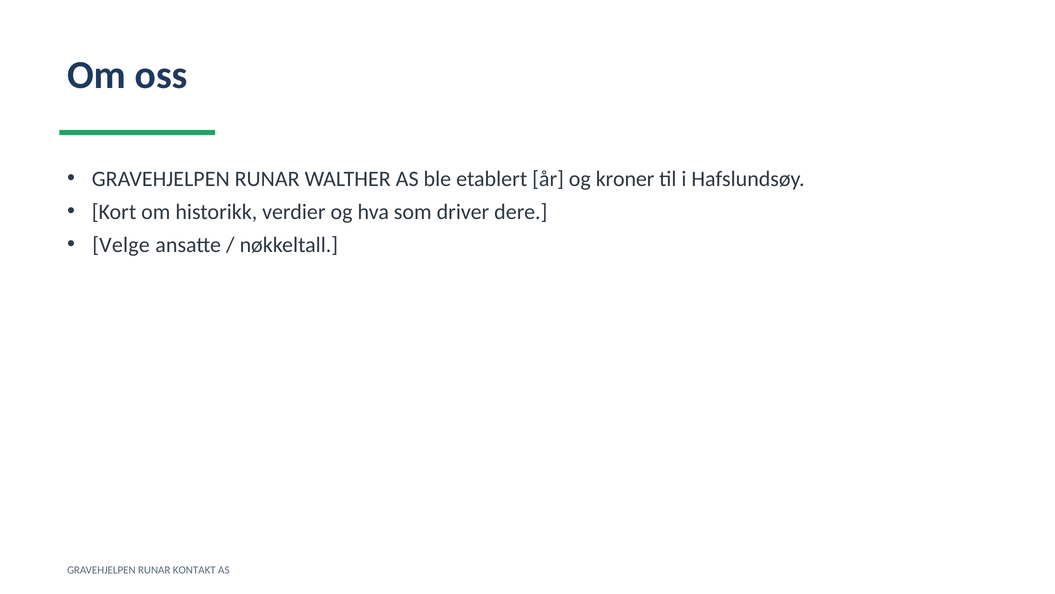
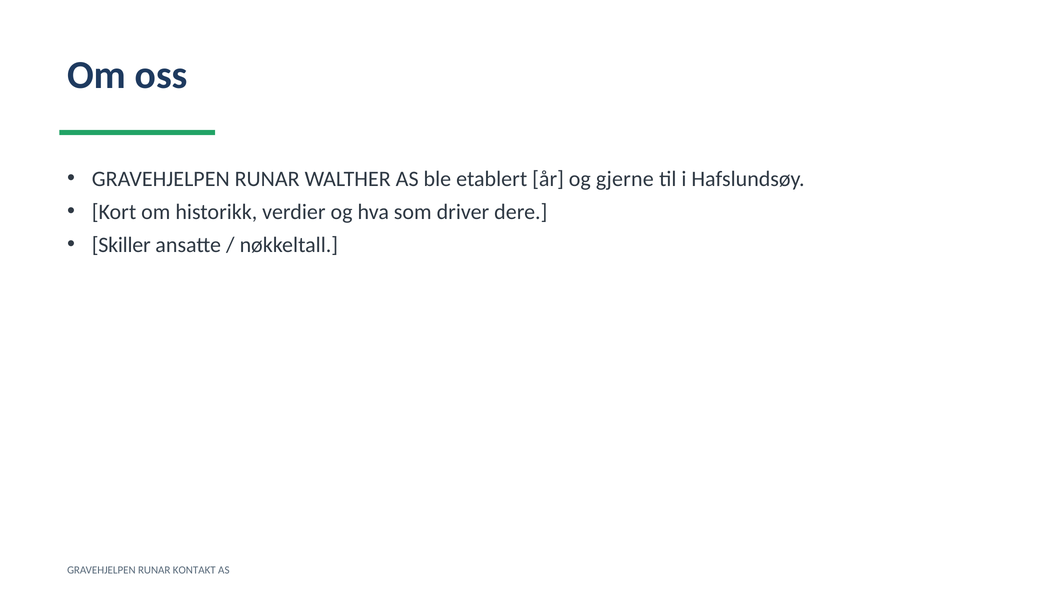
kroner: kroner -> gjerne (625, 179)
Velge: Velge -> Skiller (121, 245)
